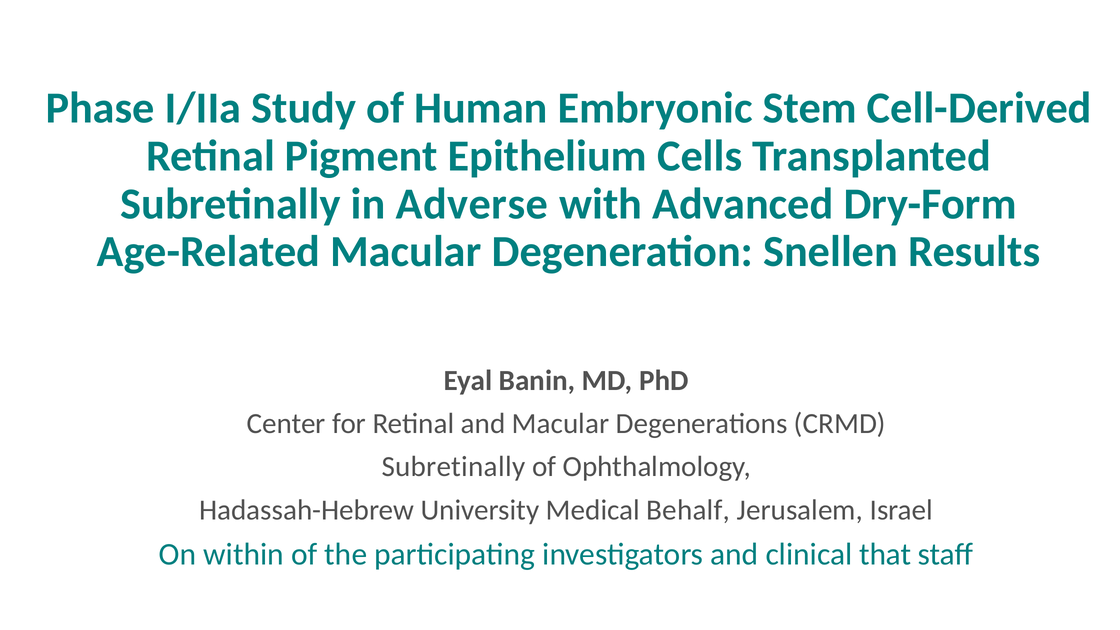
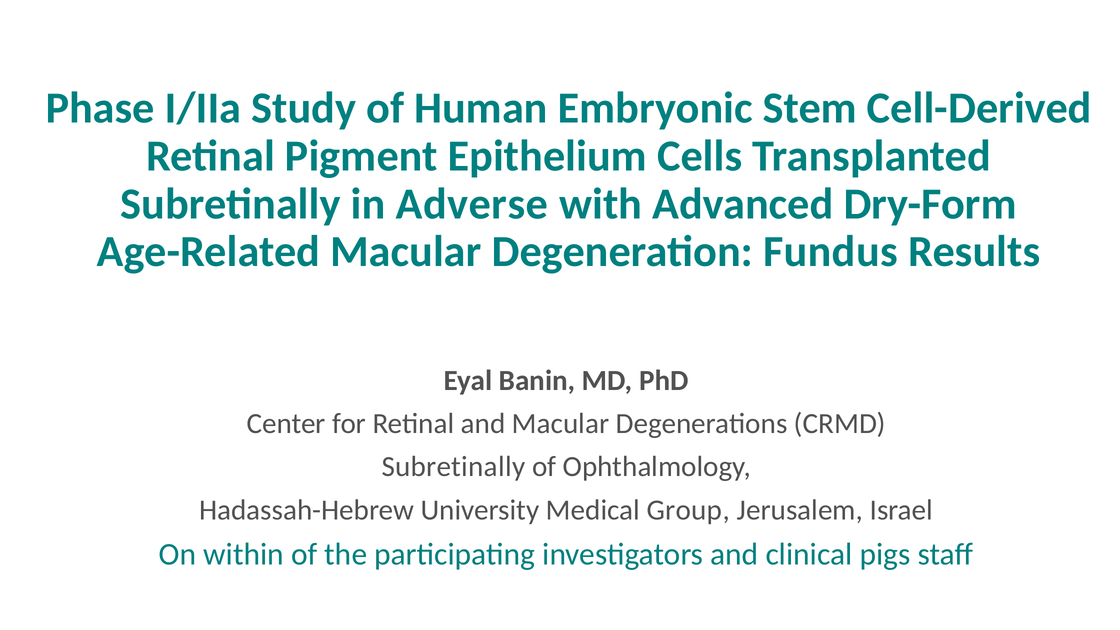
Snellen: Snellen -> Fundus (830, 252)
Behalf: Behalf -> Group (688, 510)
that: that -> pigs (885, 554)
